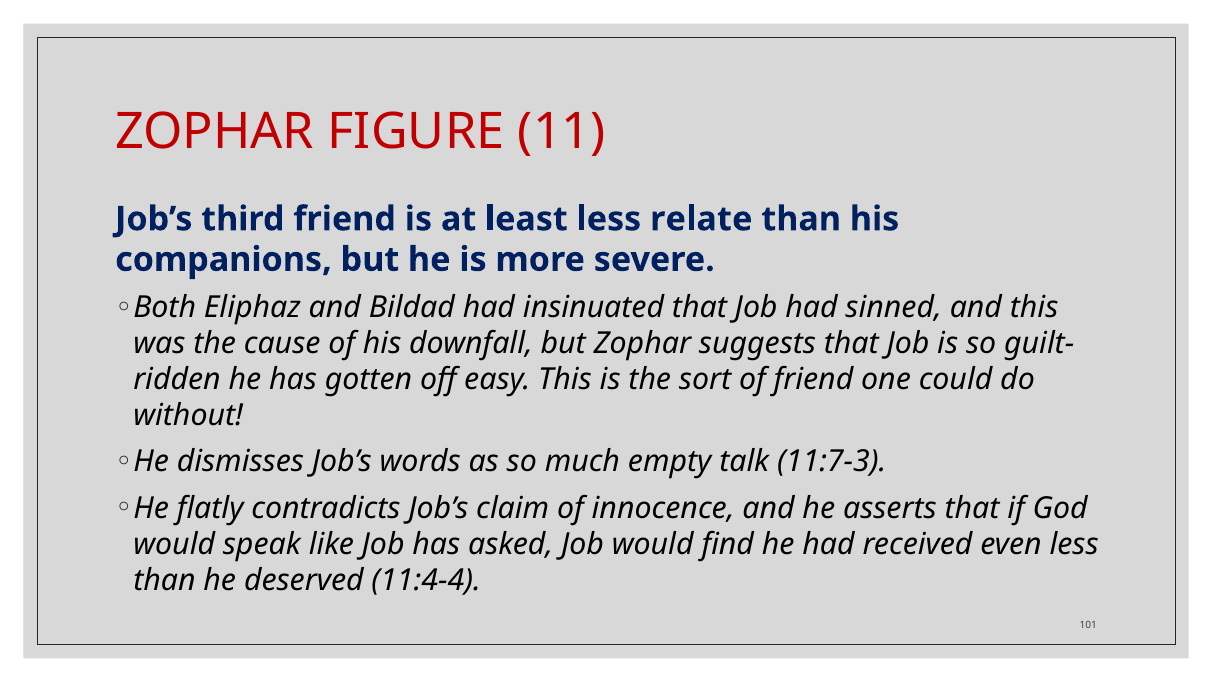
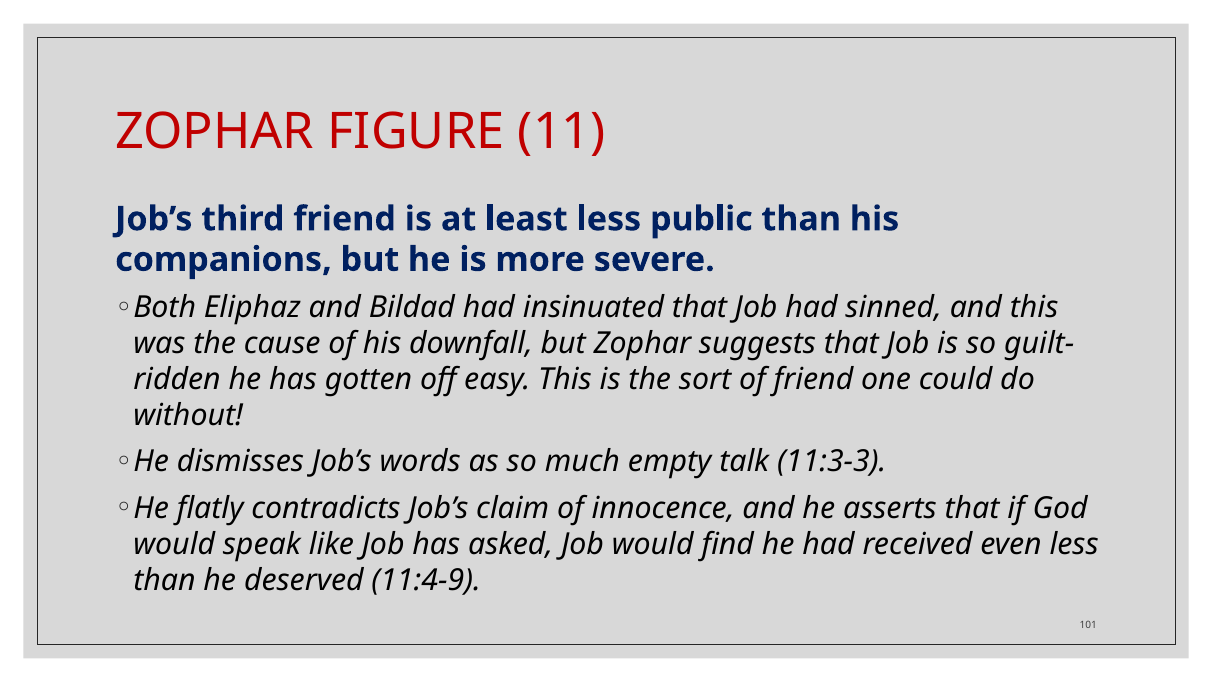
relate: relate -> public (701, 219)
11:7-3: 11:7-3 -> 11:3-3 (832, 462)
11:4-4: 11:4-4 -> 11:4-9 (426, 580)
